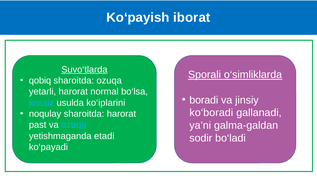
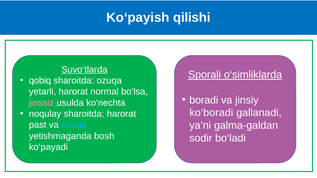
iborat: iborat -> qilishi (192, 18)
jinssiz colour: light blue -> pink (41, 103)
ko‘iplarini: ko‘iplarini -> ko‘nechta (106, 103)
etadi: etadi -> bosh (104, 136)
